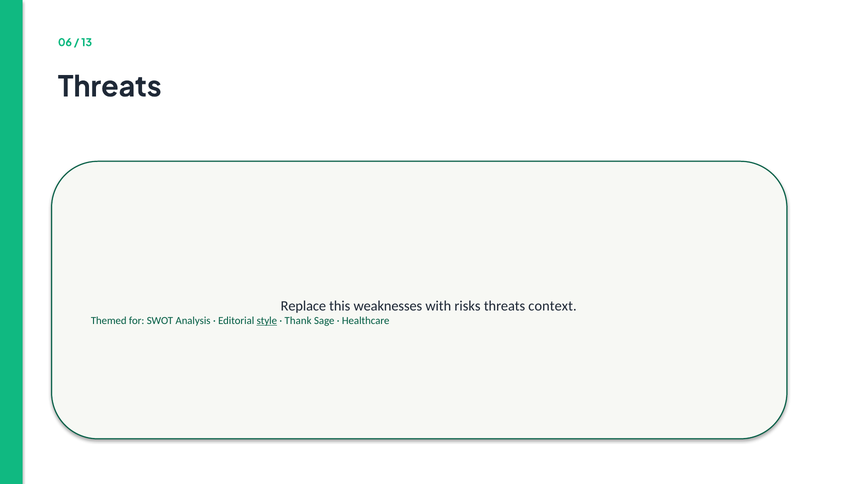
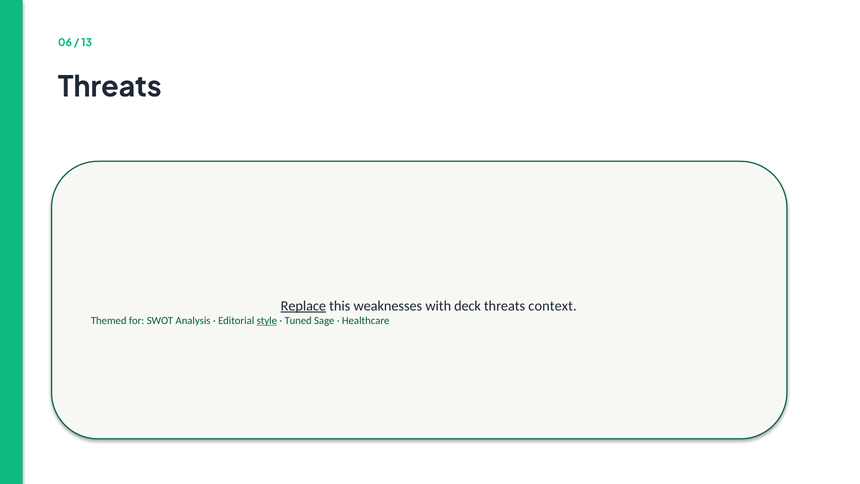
Replace underline: none -> present (303, 306)
risks: risks -> deck (468, 306)
Thank: Thank -> Tuned (298, 321)
